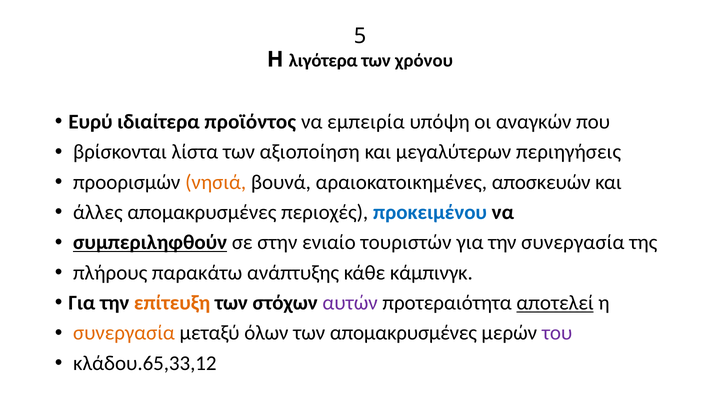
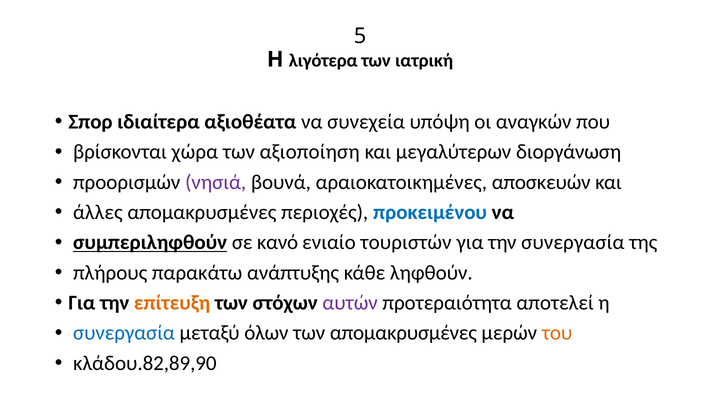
χρόνου: χρόνου -> ιατρική (424, 60)
Ευρύ: Ευρύ -> Σπορ (90, 122)
προϊόντος: προϊόντος -> αξιοθέατα (250, 122)
εμπειρία: εμπειρία -> συνεχεία (366, 122)
λίστα: λίστα -> χώρα (195, 152)
περιηγήσεις: περιηγήσεις -> διοργάνωση (569, 152)
νησιά colour: orange -> purple (216, 182)
στην: στην -> κανό (278, 242)
κάμπινγκ: κάμπινγκ -> ληφθούν (431, 273)
αποτελεί underline: present -> none (555, 303)
συνεργασία colour: orange -> blue (124, 333)
του colour: purple -> orange (557, 333)
κλάδου.65,33,12: κλάδου.65,33,12 -> κλάδου.82,89,90 (145, 363)
